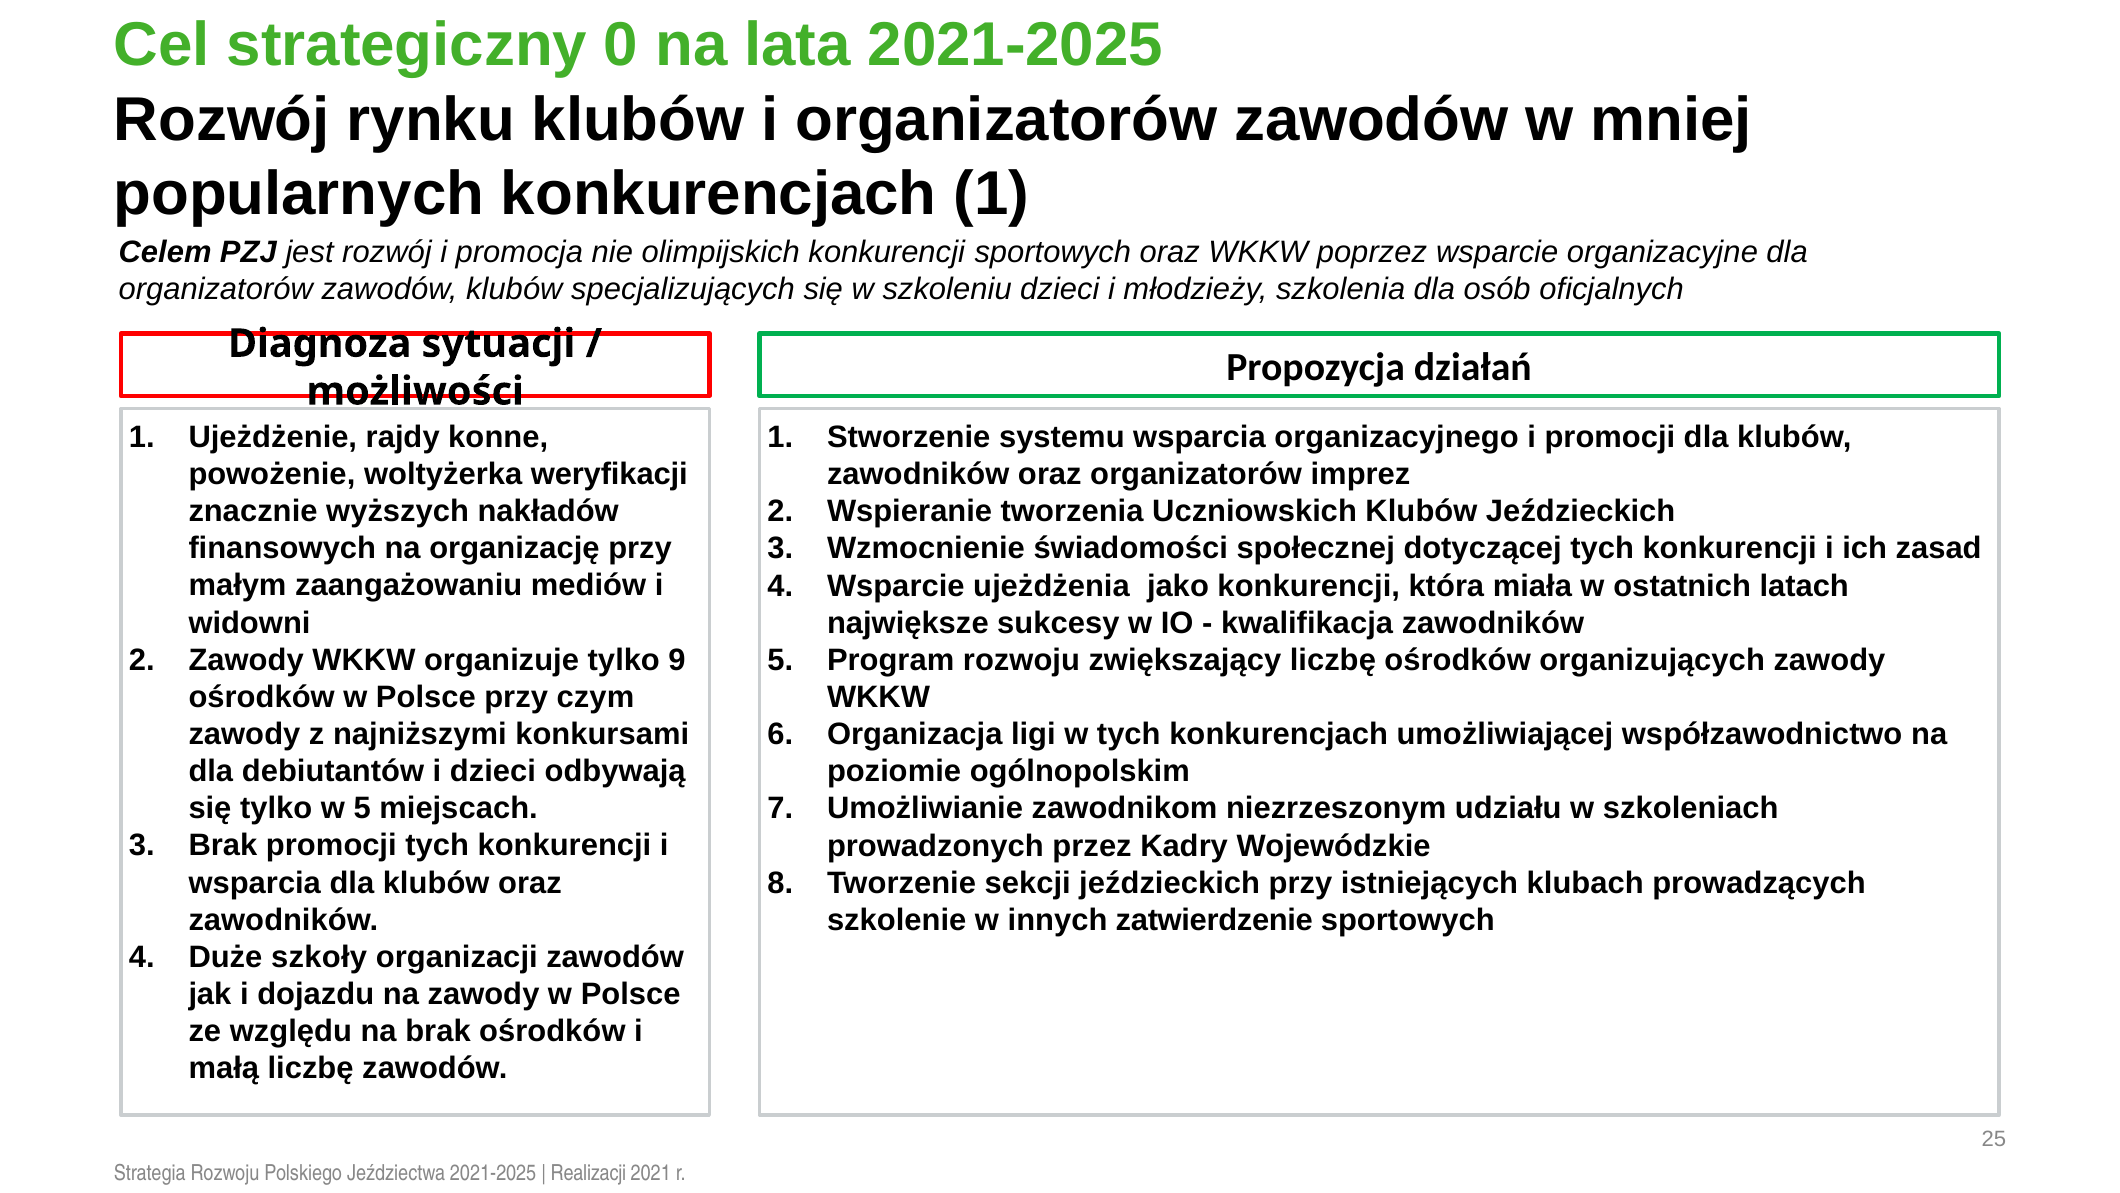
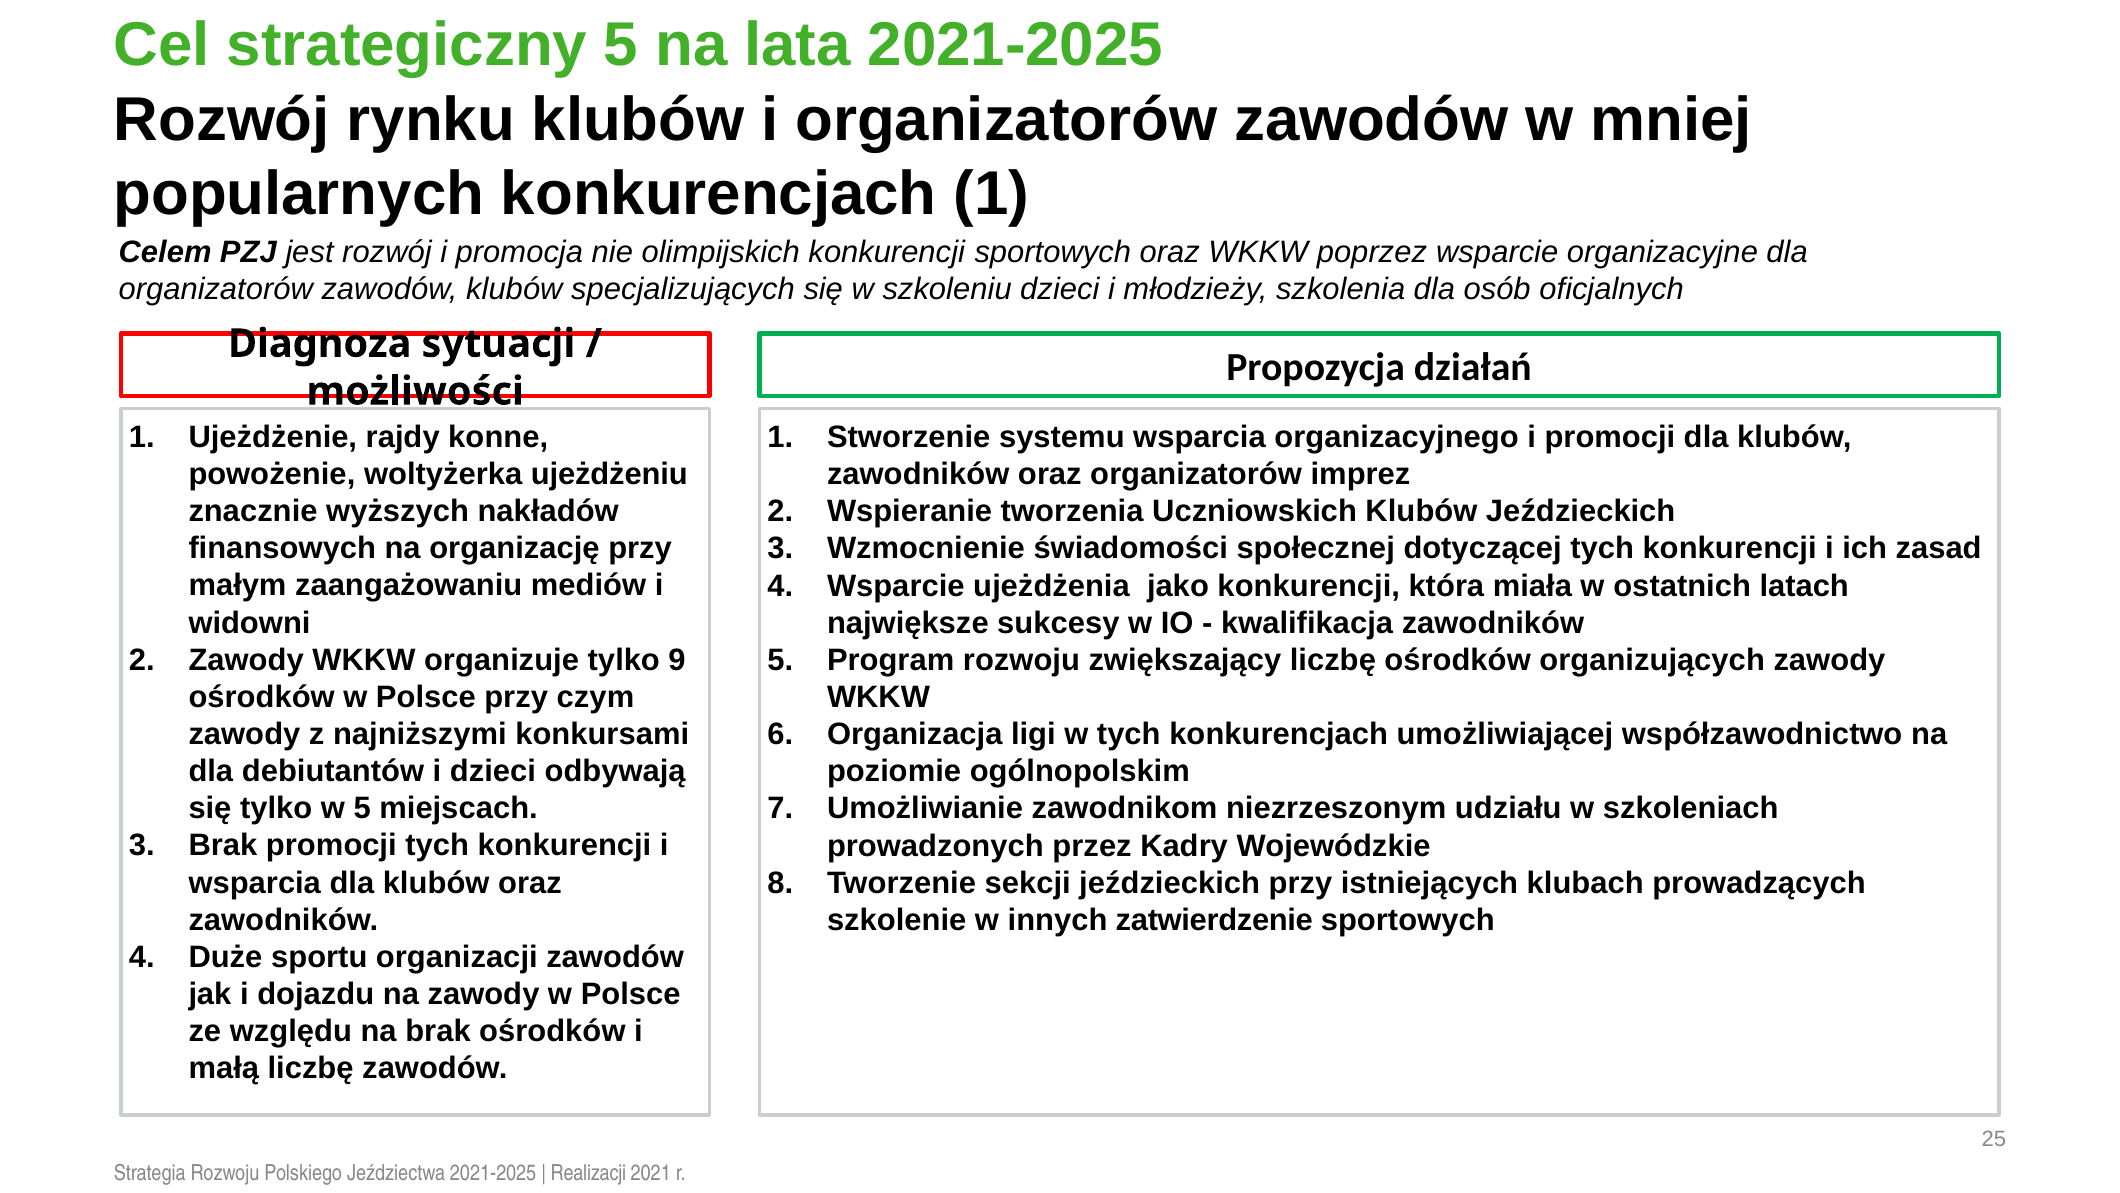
strategiczny 0: 0 -> 5 (621, 45)
weryfikacji: weryfikacji -> ujeżdżeniu (609, 474)
szkoły: szkoły -> sportu (319, 957)
